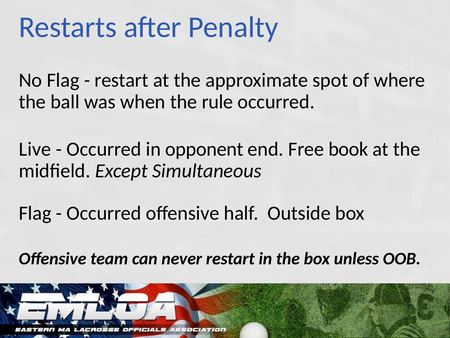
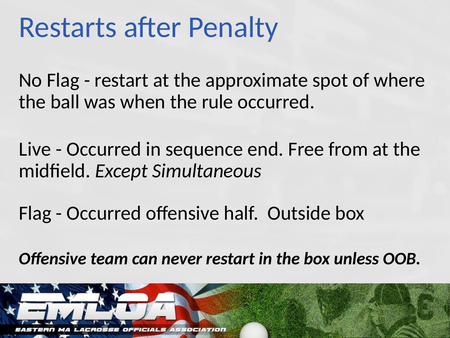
opponent: opponent -> sequence (204, 149)
book: book -> from (348, 149)
